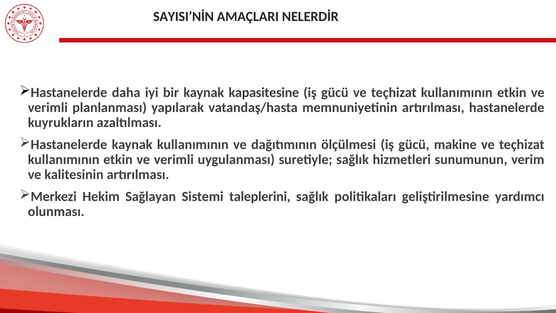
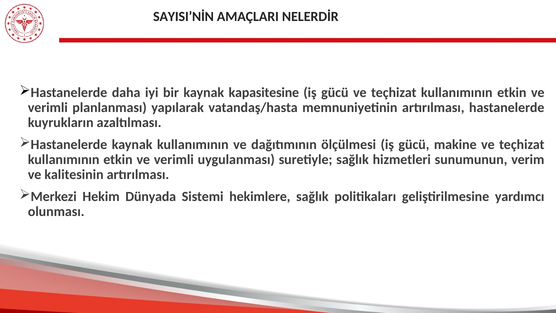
Sağlayan: Sağlayan -> Dünyada (151, 196)
taleplerini: taleplerini -> hekimlere (260, 196)
